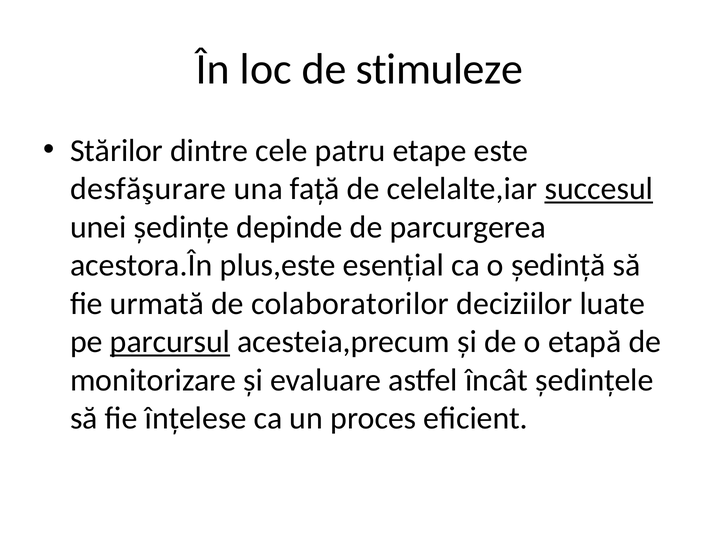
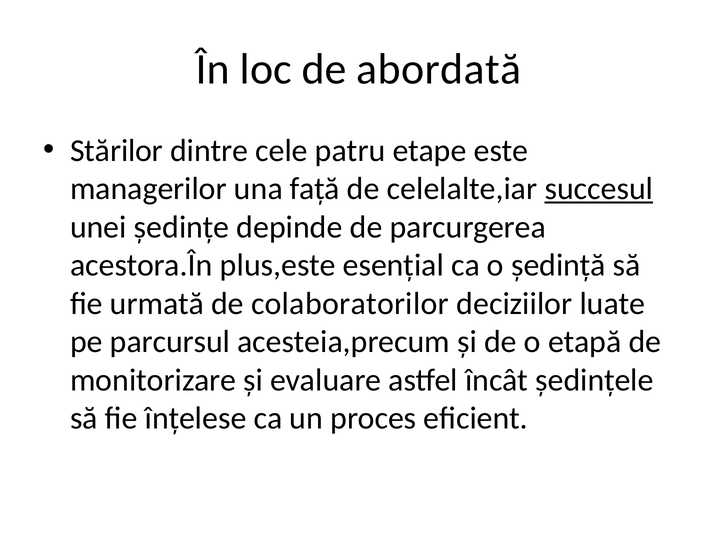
stimuleze: stimuleze -> abordată (439, 70)
desfăşurare: desfăşurare -> managerilor (148, 189)
parcursul underline: present -> none (170, 342)
